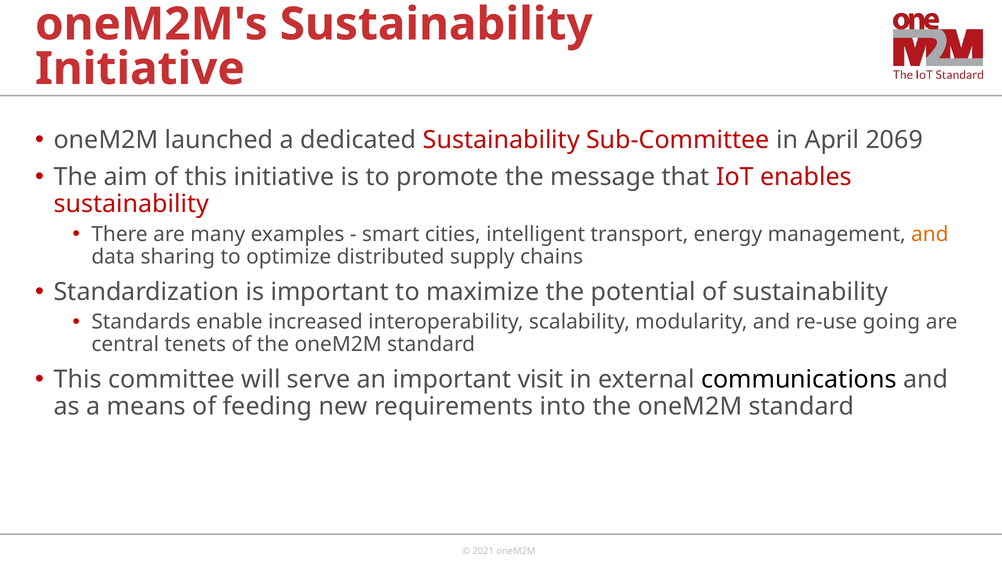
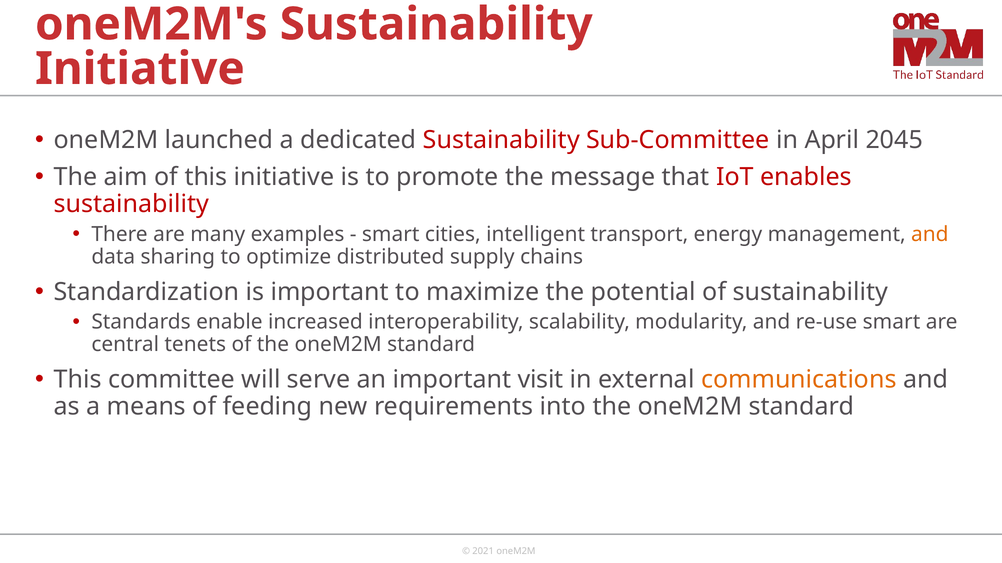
2069: 2069 -> 2045 (894, 140)
re-use going: going -> smart (891, 322)
communications colour: black -> orange (799, 380)
